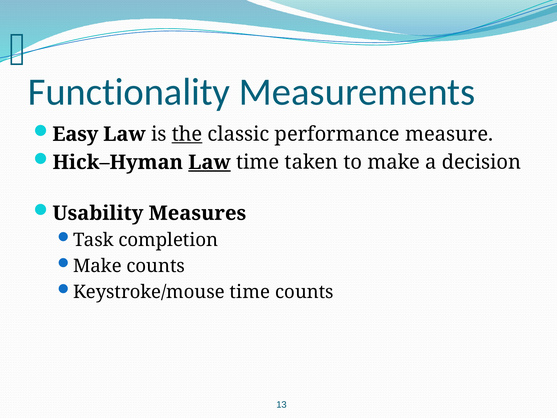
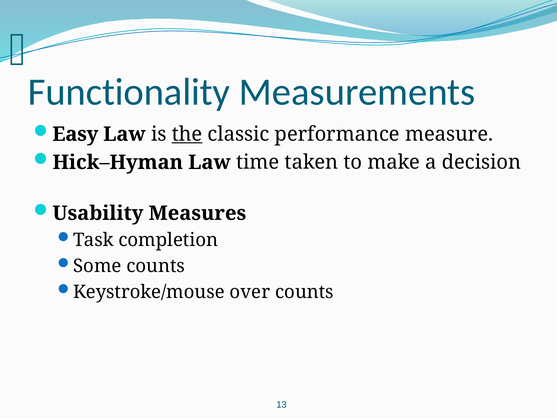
Law underline: present -> none (209, 162)
Make: Make -> Some (97, 266)
Keystroke/mouse time: time -> over (250, 292)
